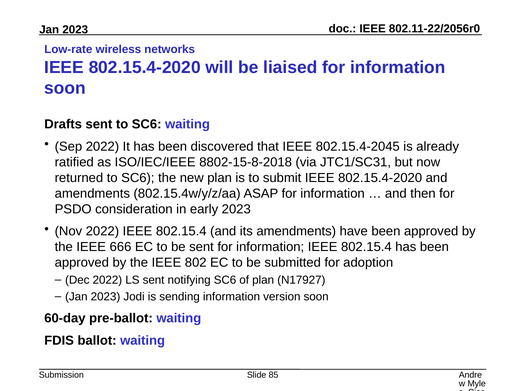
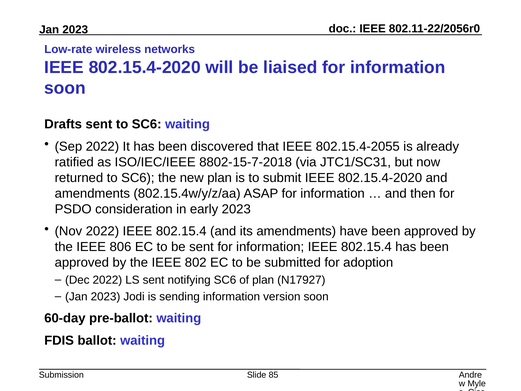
802.15.4-2045: 802.15.4-2045 -> 802.15.4-2055 (358, 146)
8802-15-8-2018: 8802-15-8-2018 -> 8802-15-7-2018 (246, 162)
666: 666 -> 806 (121, 247)
